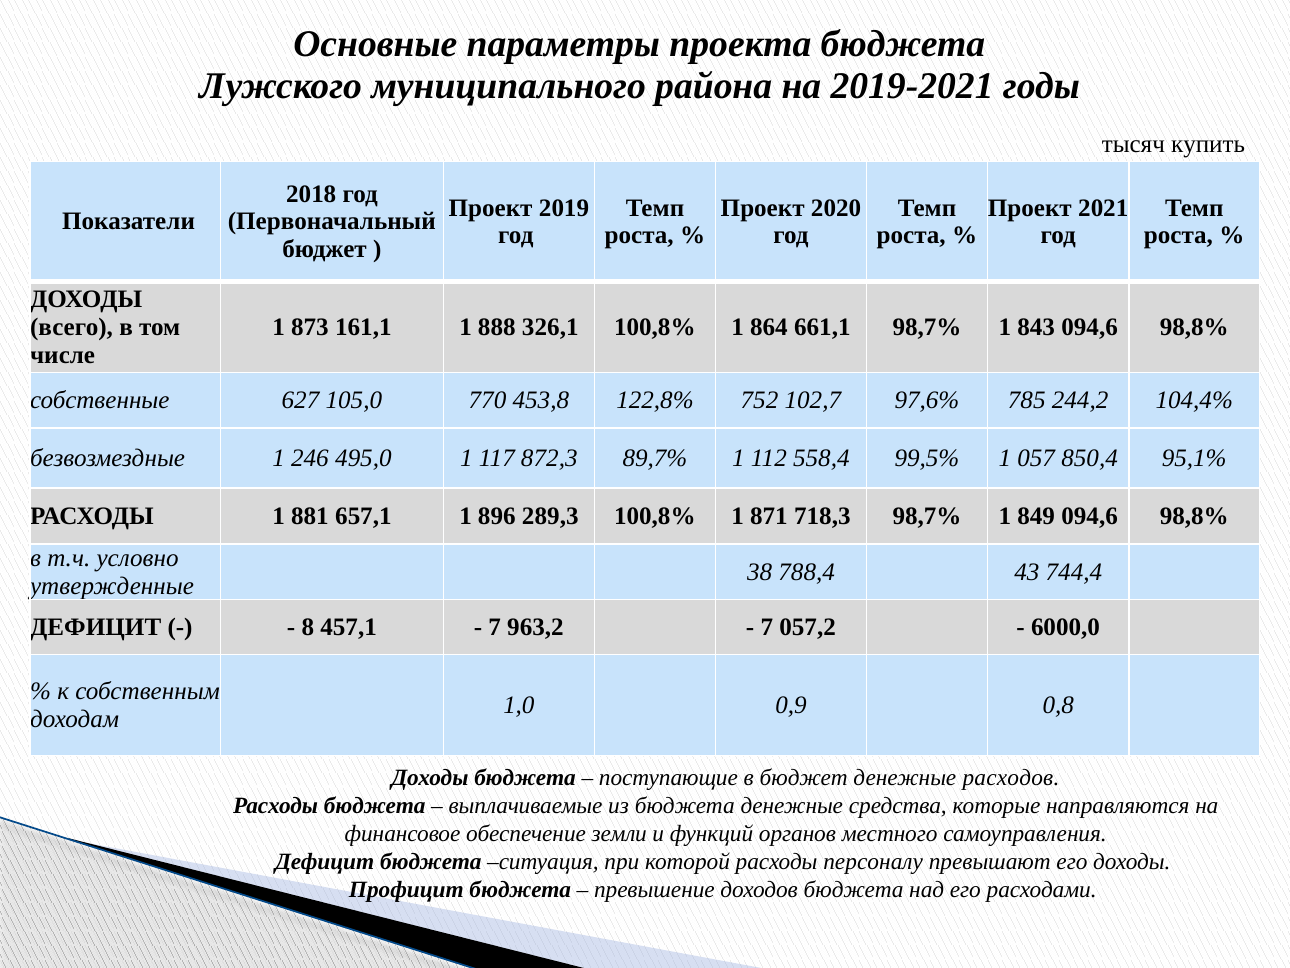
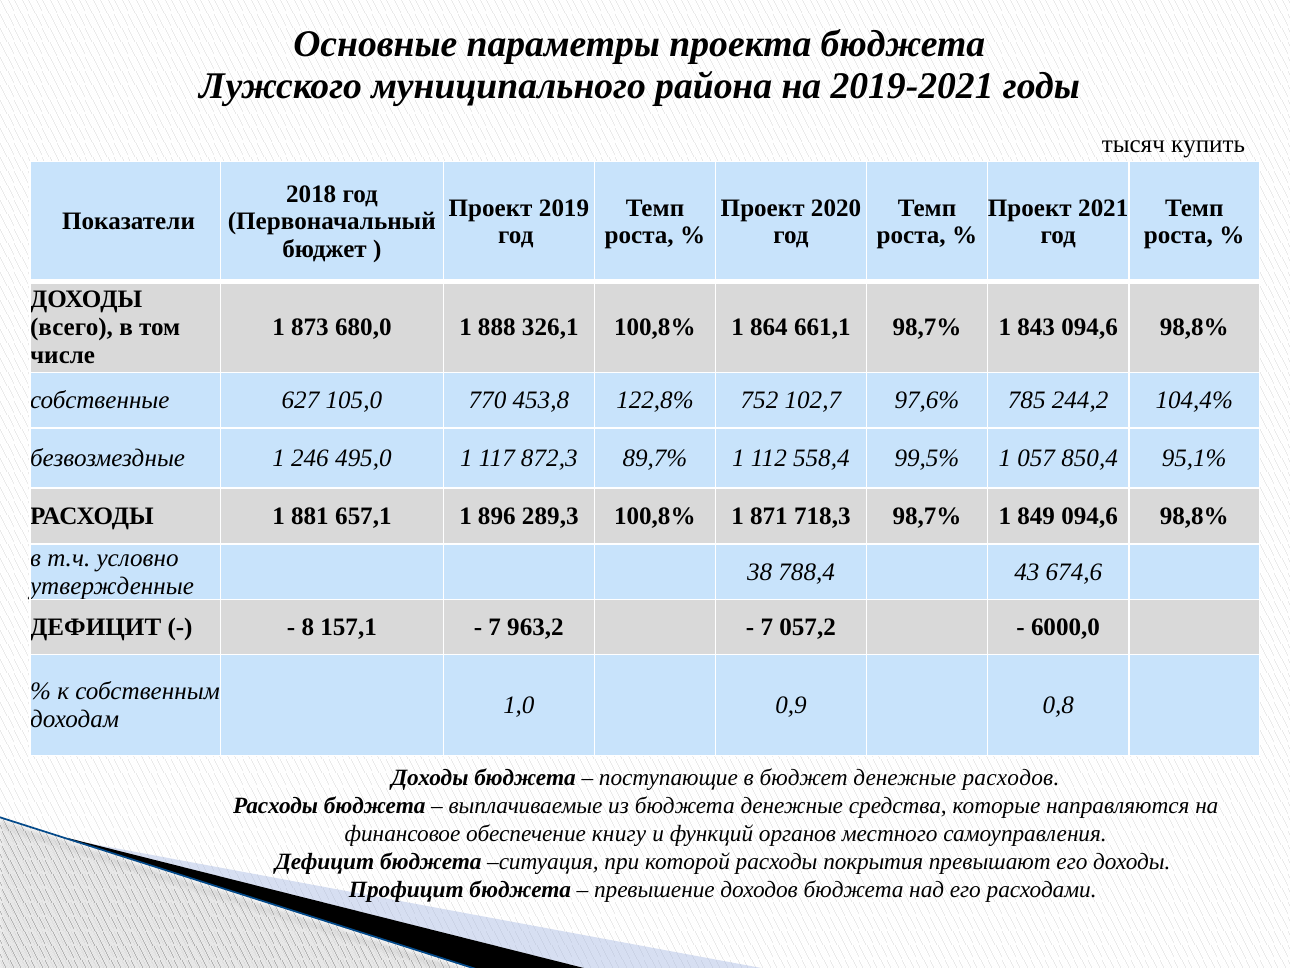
161,1: 161,1 -> 680,0 (363, 327)
744,4: 744,4 -> 674,6 (1074, 572)
457,1: 457,1 -> 157,1 (349, 627)
земли: земли -> книгу (619, 833)
персоналу: персоналу -> покрытия (873, 861)
